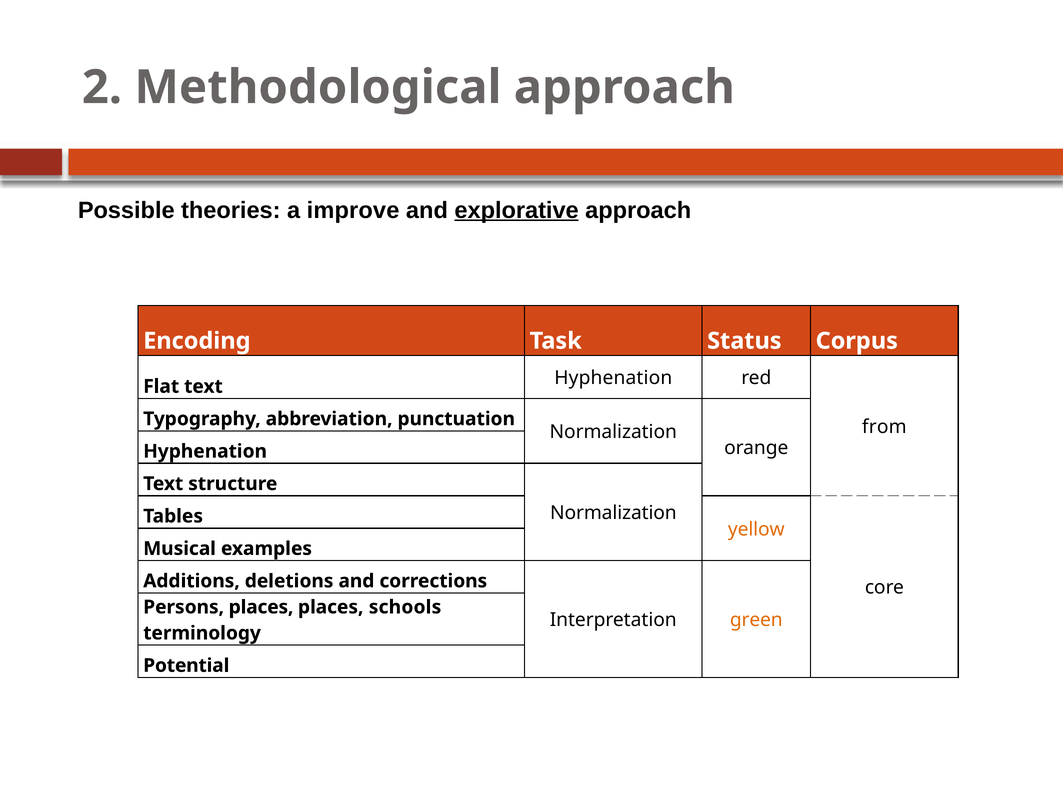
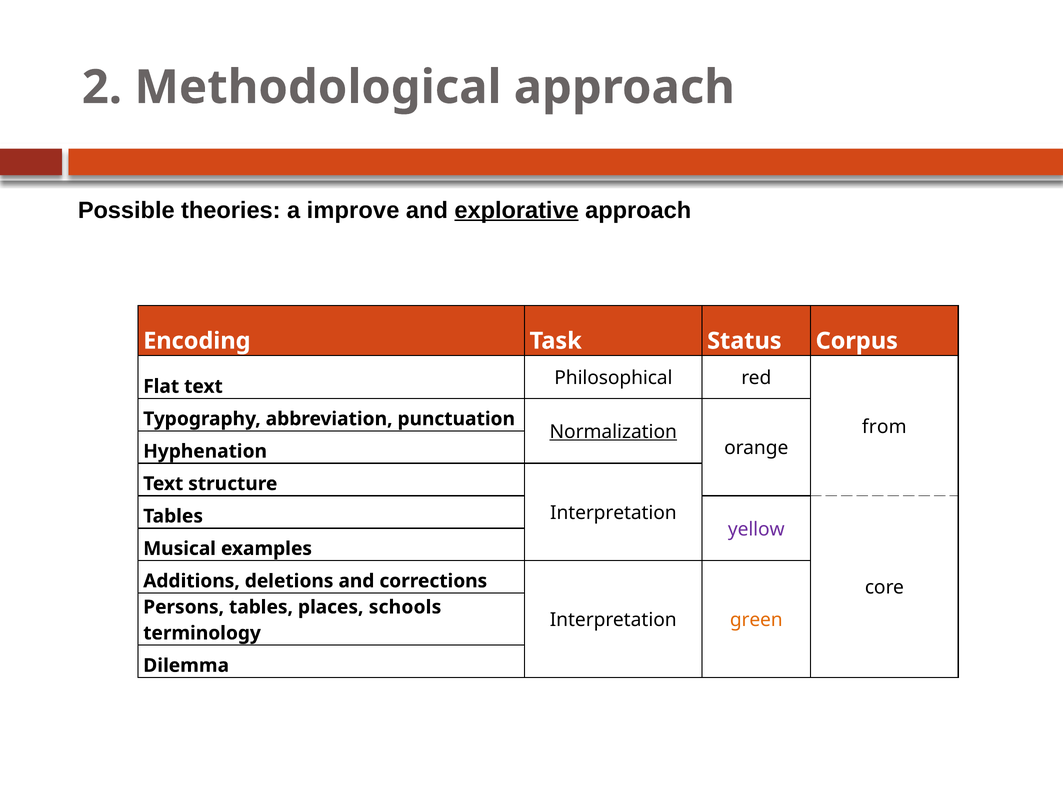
Hyphenation: Hyphenation -> Philosophical (613, 378)
Normalization underline: none -> present (613, 432)
Normalization: Normalization -> Interpretation (613, 513)
yellow colour: orange -> purple (756, 529)
Persons places: places -> tables (261, 607)
Potential: Potential -> Dilemma (186, 666)
